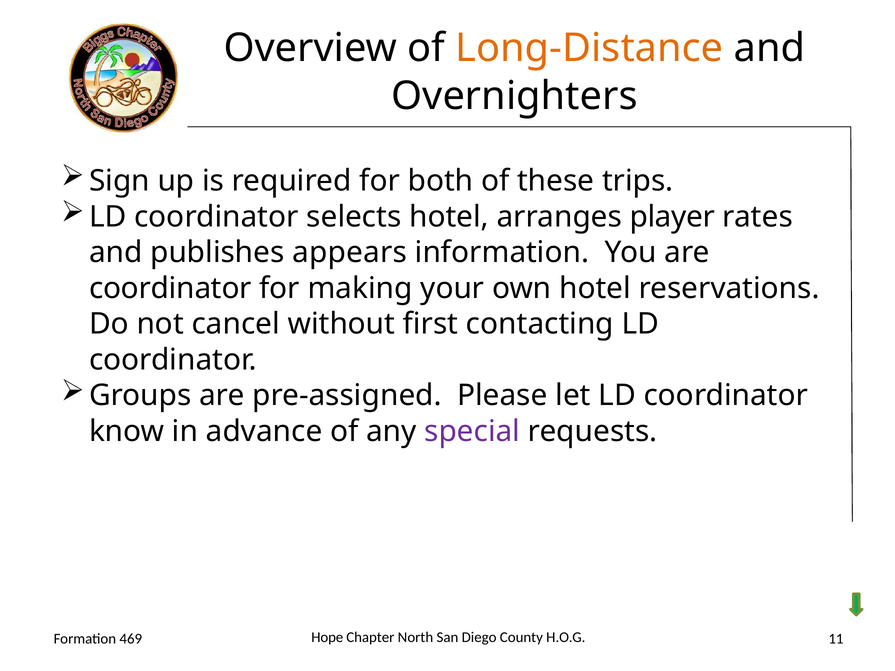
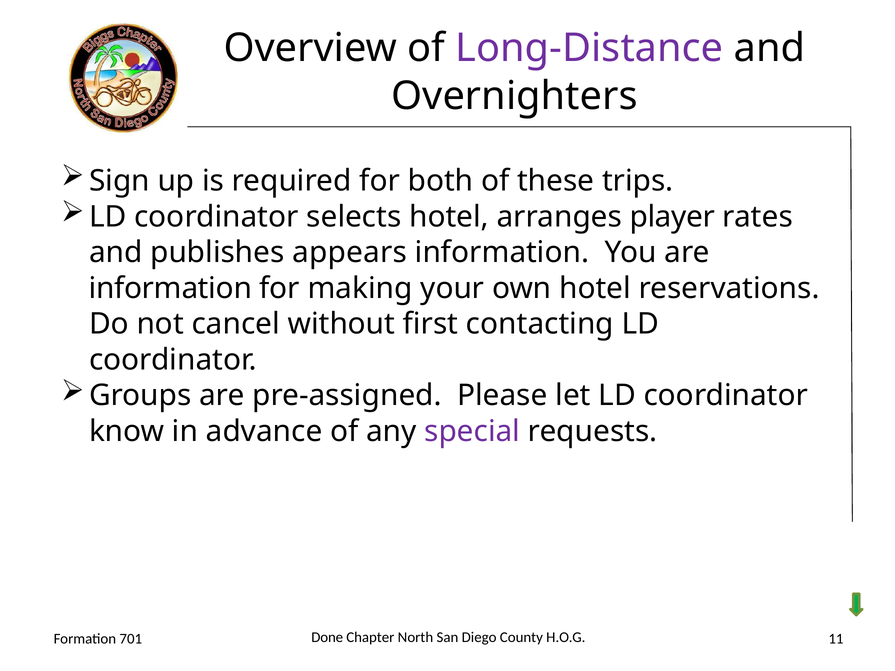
Long-Distance colour: orange -> purple (589, 48)
coordinator: coordinator -> information (170, 288)
Hope: Hope -> Done (327, 638)
469: 469 -> 701 (131, 639)
